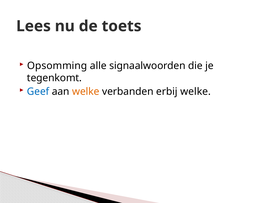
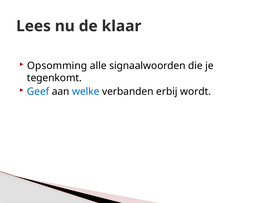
toets: toets -> klaar (122, 26)
welke colour: orange -> blue (86, 91)
erbij welke: welke -> wordt (196, 91)
